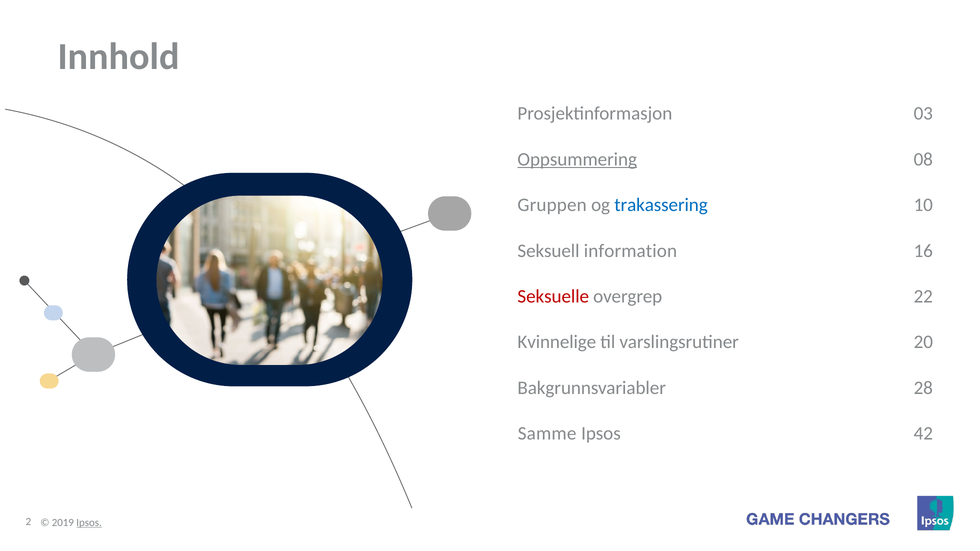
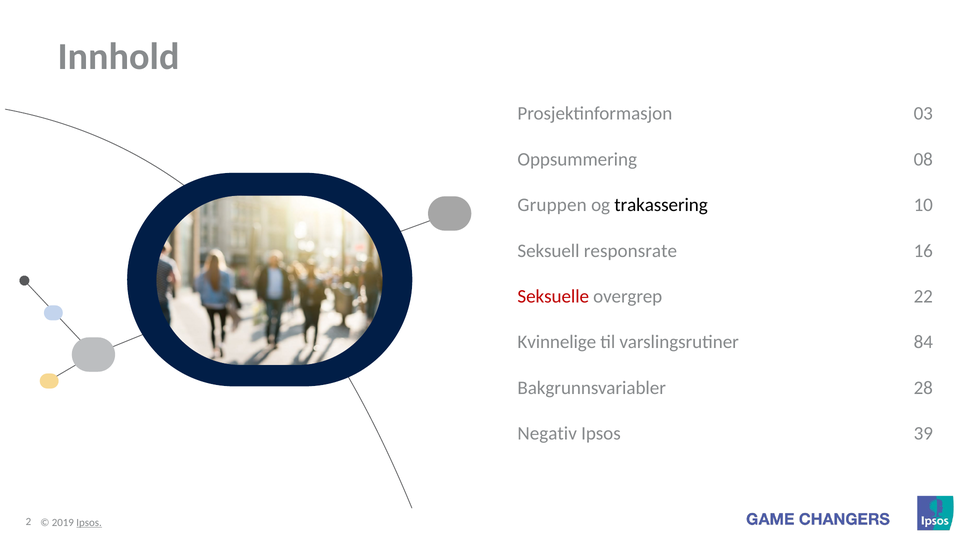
Oppsummering underline: present -> none (577, 159)
trakassering colour: blue -> black (661, 205)
information: information -> responsrate (630, 251)
20: 20 -> 84 (923, 342)
Samme: Samme -> Negativ (547, 434)
42: 42 -> 39 (923, 434)
